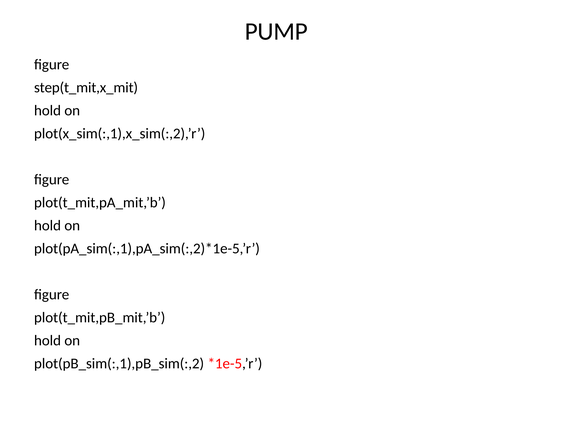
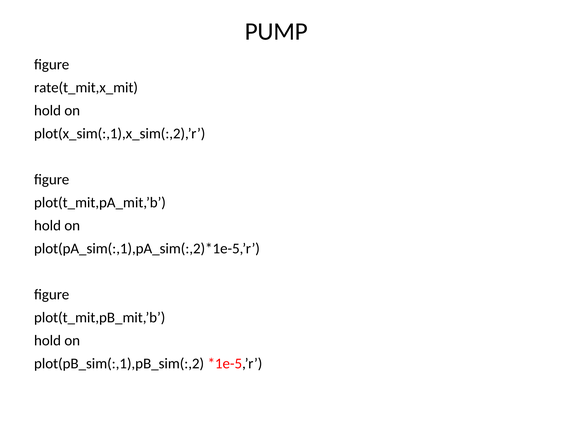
step(t_mit,x_mit: step(t_mit,x_mit -> rate(t_mit,x_mit (86, 88)
